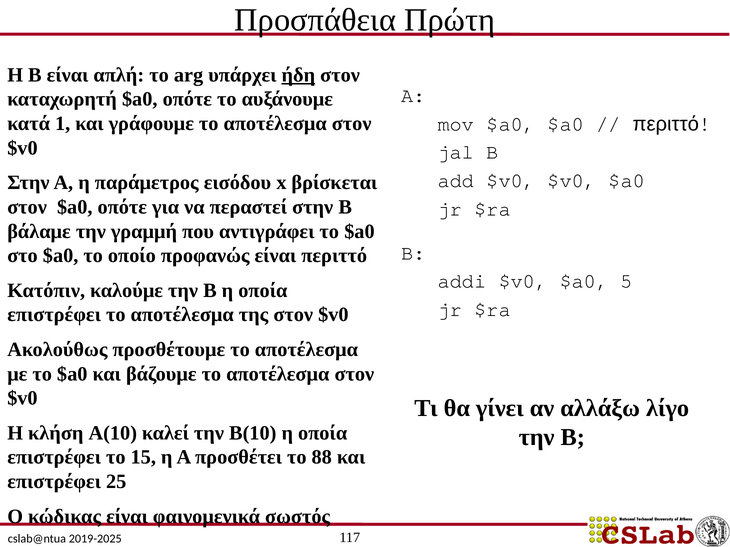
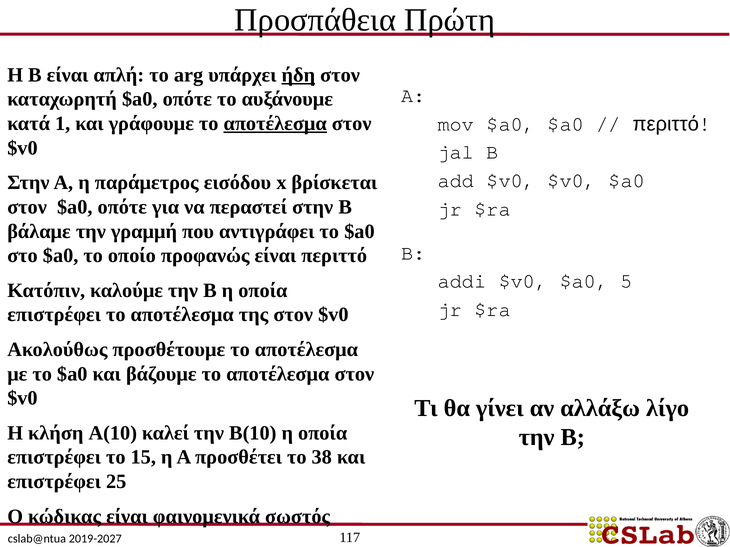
αποτέλεσμα underline: none -> present (275, 124)
88: 88 -> 38 (322, 458)
2019-2025: 2019-2025 -> 2019-2027 (95, 539)
